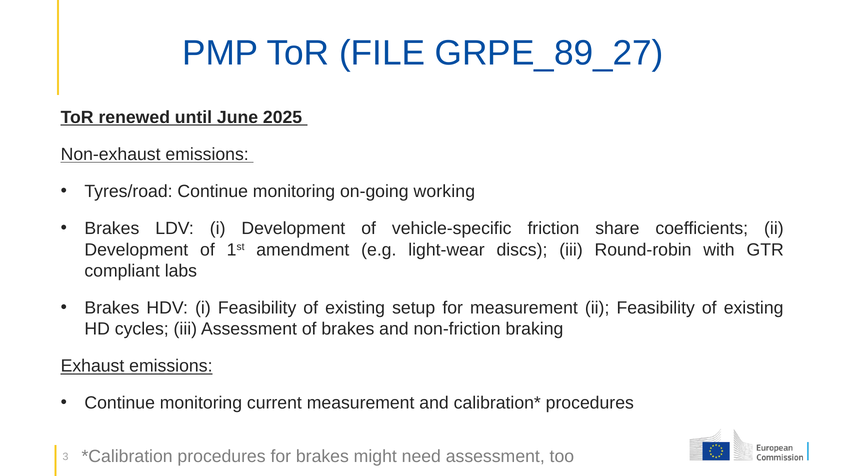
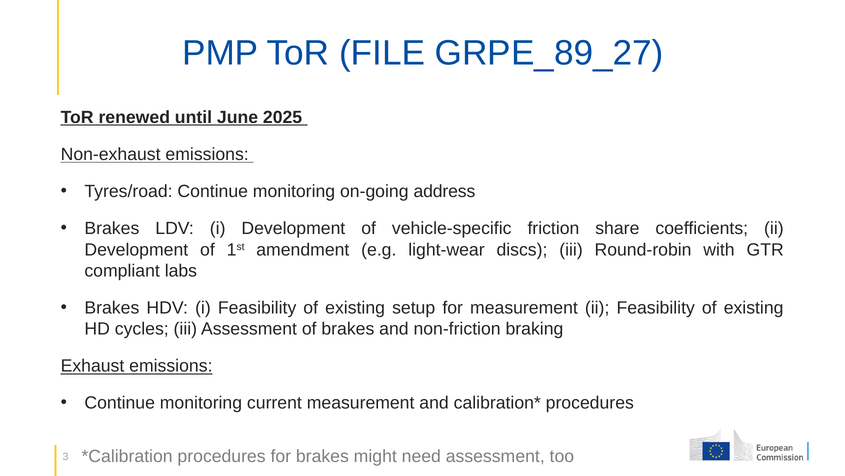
working: working -> address (444, 191)
